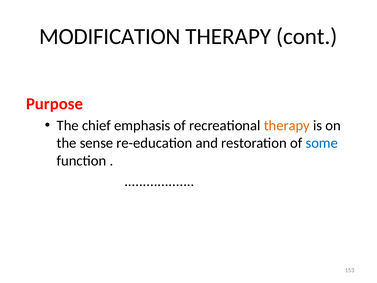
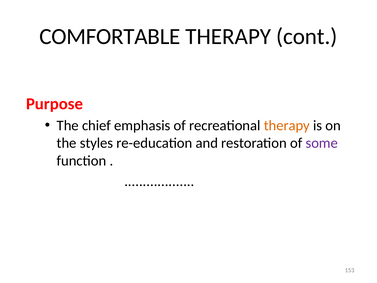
MODIFICATION: MODIFICATION -> COMFORTABLE (110, 36)
sense: sense -> styles (97, 143)
some colour: blue -> purple (322, 143)
